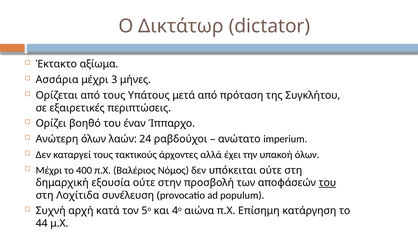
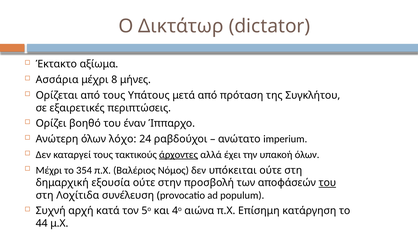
3: 3 -> 8 (114, 80)
λαών: λαών -> λόχο (123, 139)
άρχοντες underline: none -> present (178, 155)
400: 400 -> 354 (84, 170)
